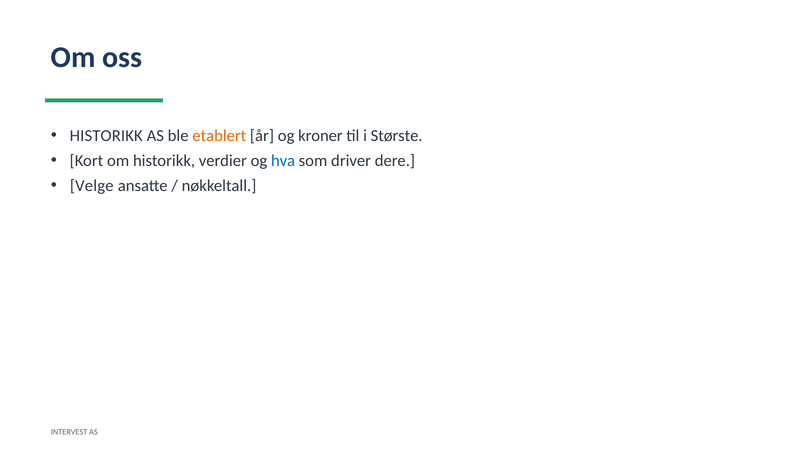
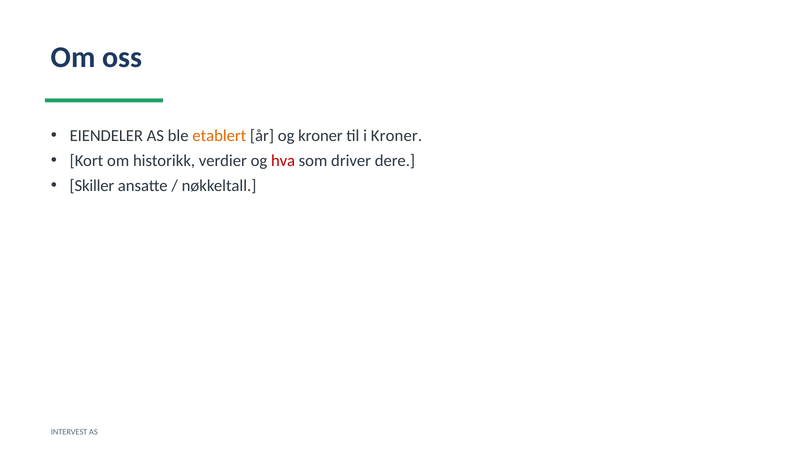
HISTORIKK: HISTORIKK -> EIENDELER (106, 135)
i Største: Største -> Kroner (397, 135)
hva colour: blue -> red (283, 161)
Velge: Velge -> Skiller (92, 186)
